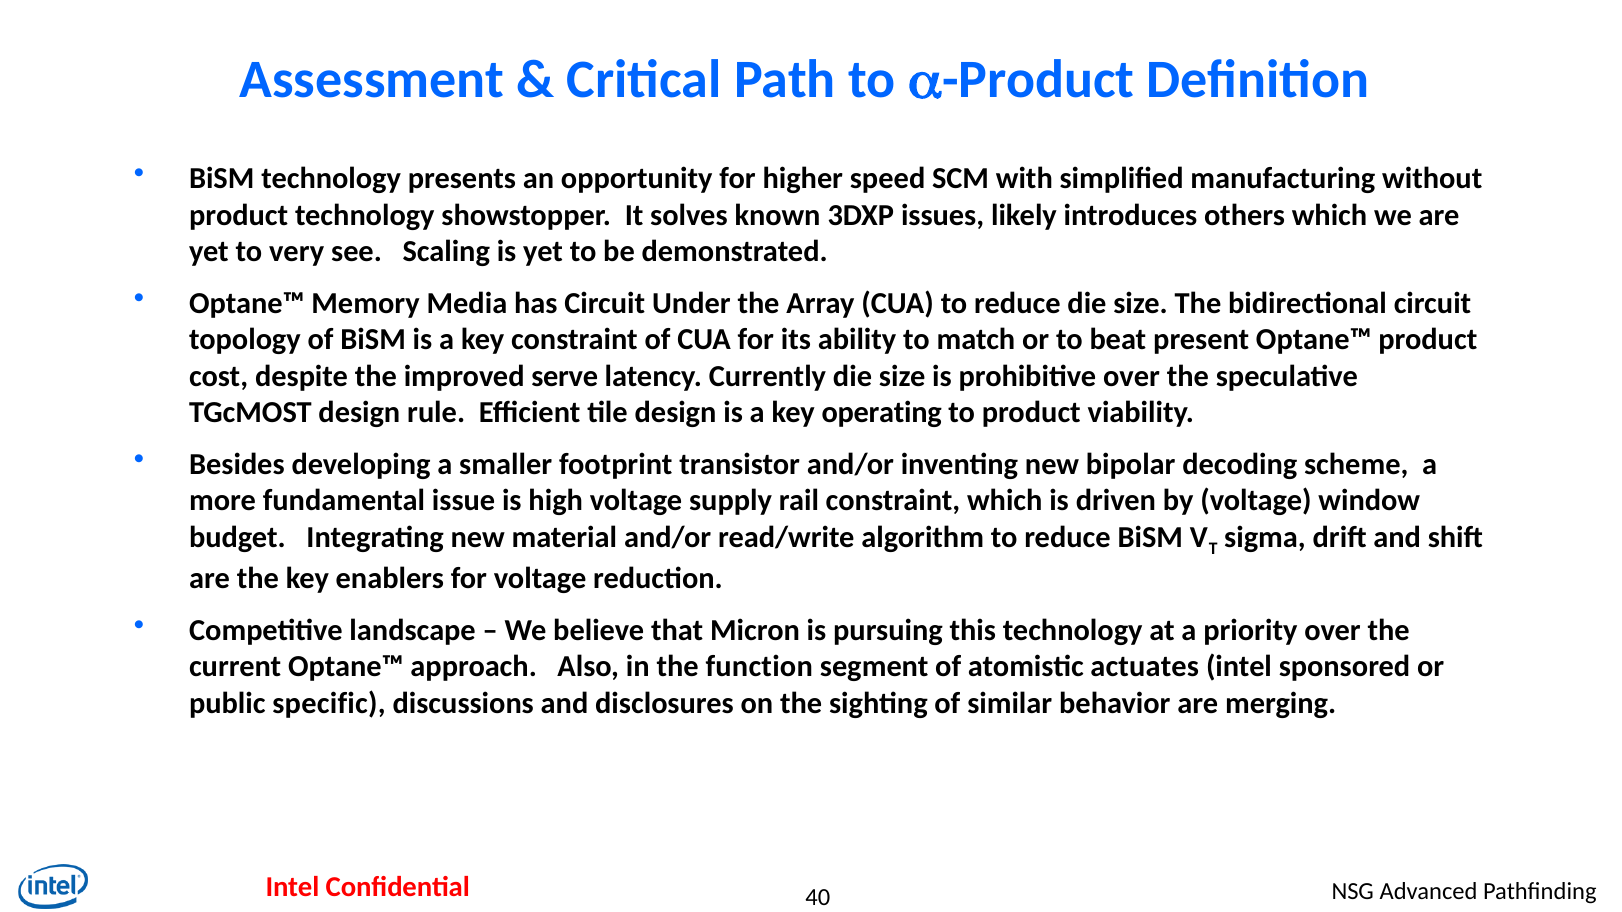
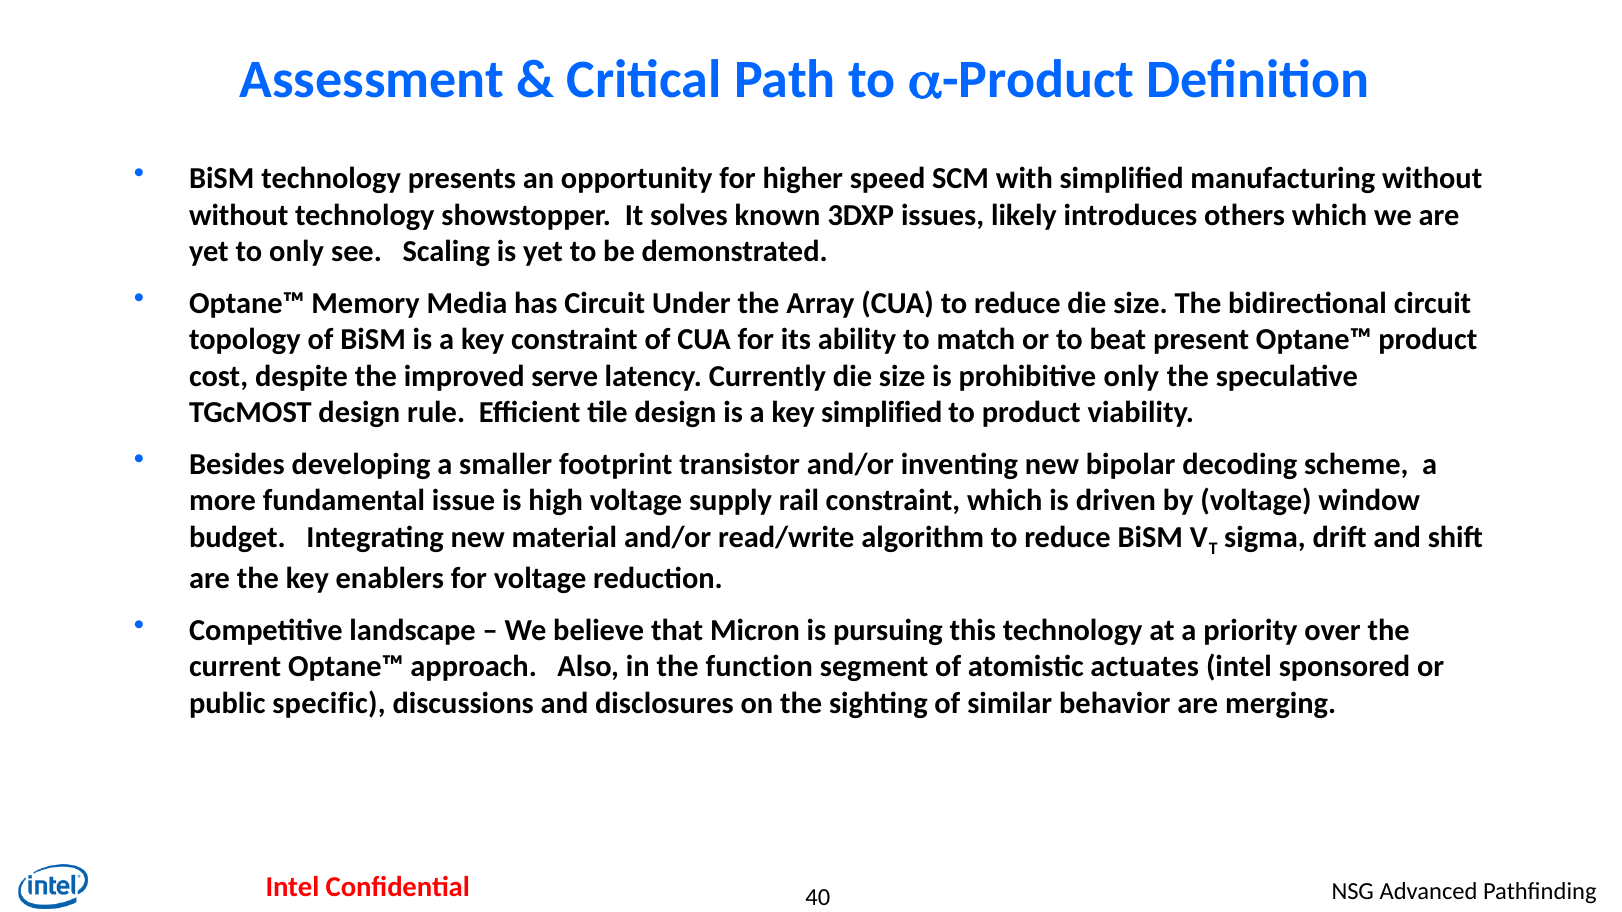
product: product -> without (239, 215)
to very: very -> only (297, 252)
prohibitive over: over -> only (1131, 376)
key operating: operating -> simplified (882, 413)
